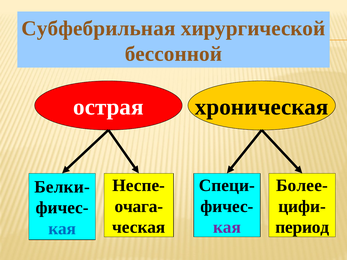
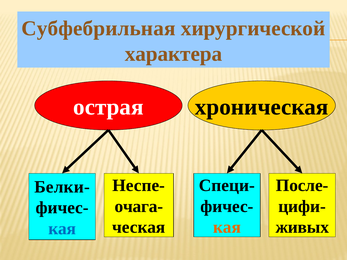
бессонной: бессонной -> характера (173, 54)
Более-: Более- -> После- (302, 186)
кая colour: purple -> orange (227, 227)
период: период -> живых (302, 227)
